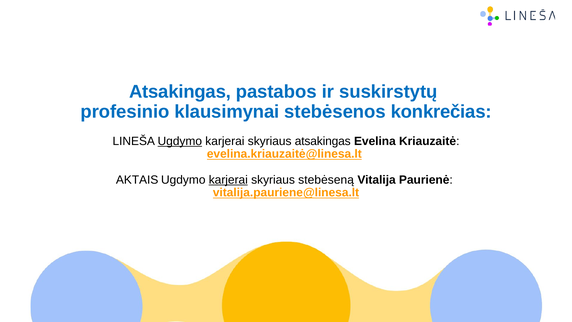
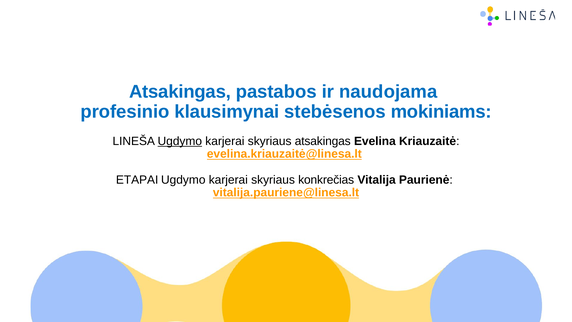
suskirstytų: suskirstytų -> naudojama (388, 92)
konkrečias: konkrečias -> mokiniams (441, 112)
AKTAIS: AKTAIS -> ETAPAI (137, 180)
karjerai underline: present -> none (228, 180)
stebėseną: stebėseną -> konkrečias (326, 180)
